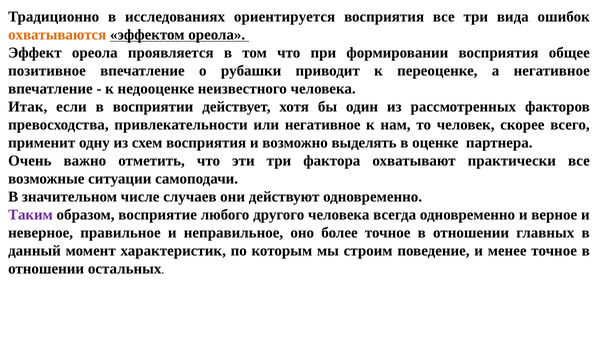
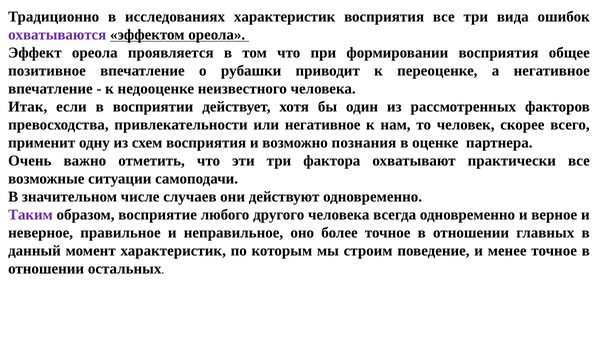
исследованиях ориентируется: ориентируется -> характеристик (285, 17)
охватываются colour: orange -> purple (57, 35)
выделять: выделять -> познания (364, 143)
